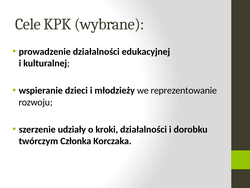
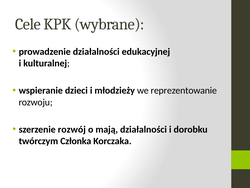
udziały: udziały -> rozwój (72, 129)
kroki: kroki -> mają (107, 129)
